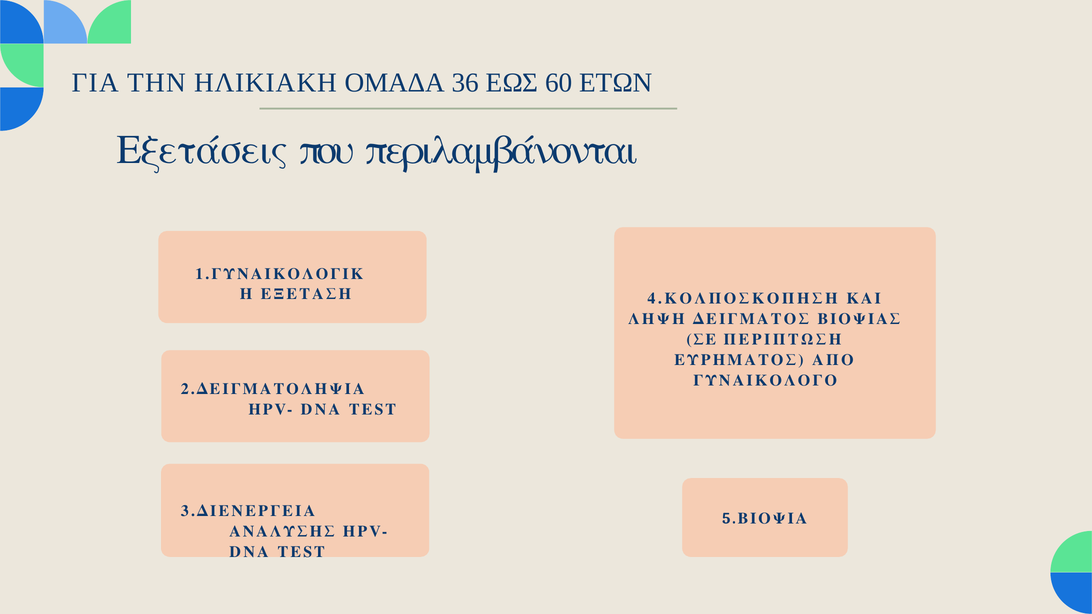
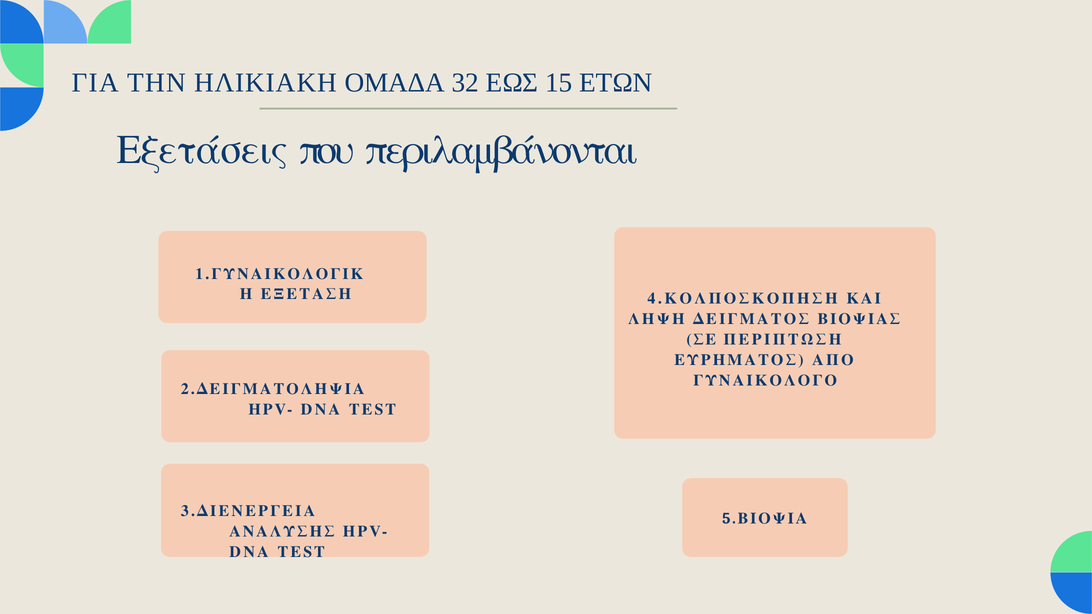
36: 36 -> 32 (465, 83)
60: 60 -> 15 (559, 83)
